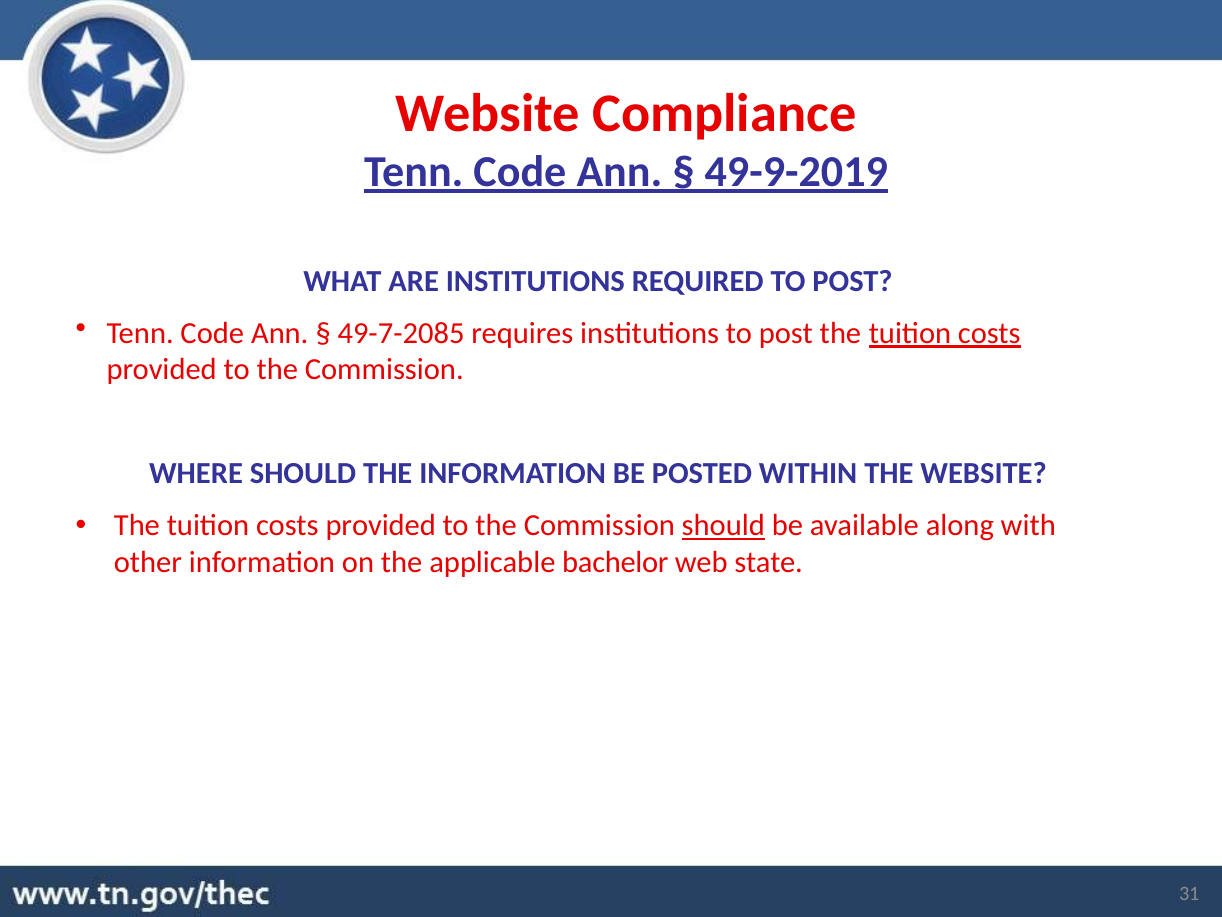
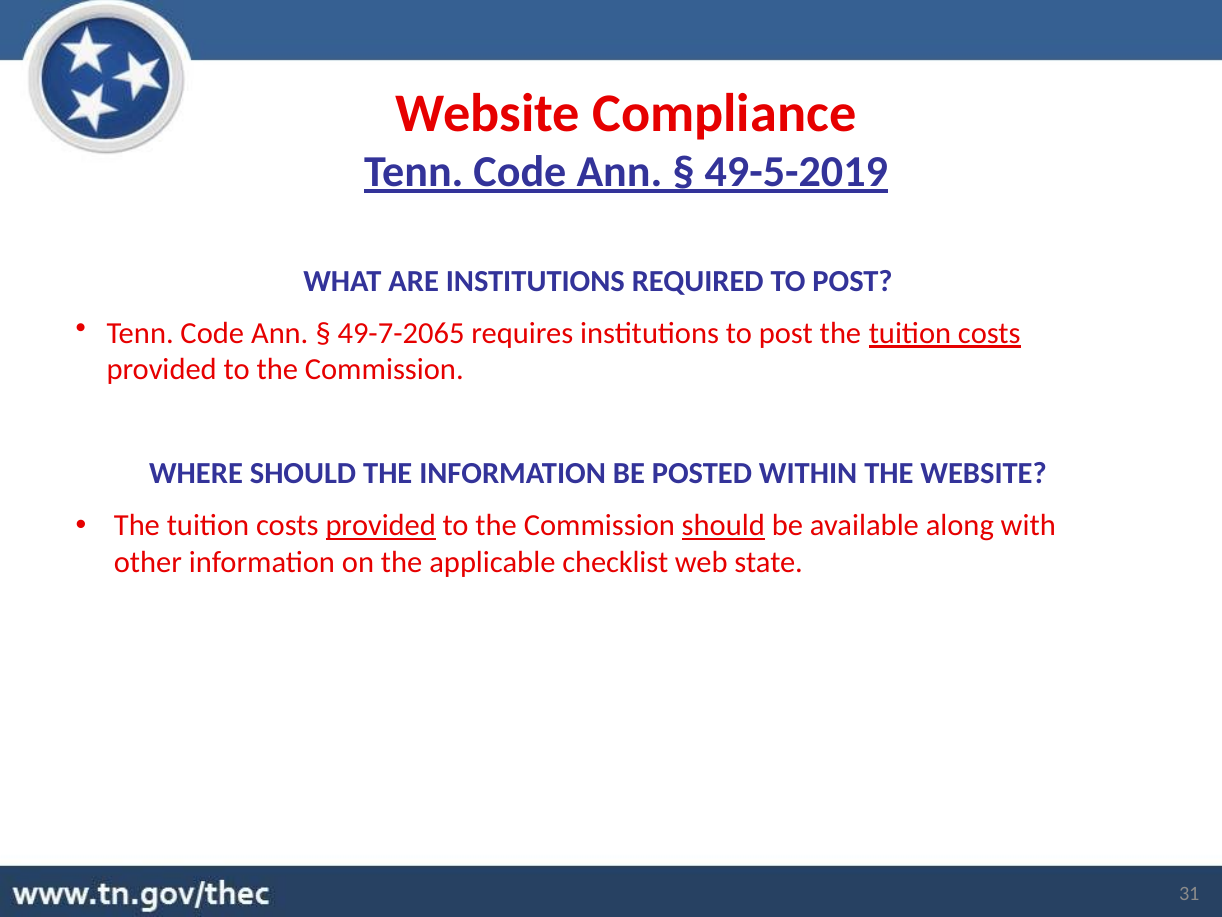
49-9-2019: 49-9-2019 -> 49-5-2019 (796, 172)
49-7-2085: 49-7-2085 -> 49-7-2065 (401, 333)
provided underline: none -> present (381, 526)
bachelor: bachelor -> checklist (615, 562)
